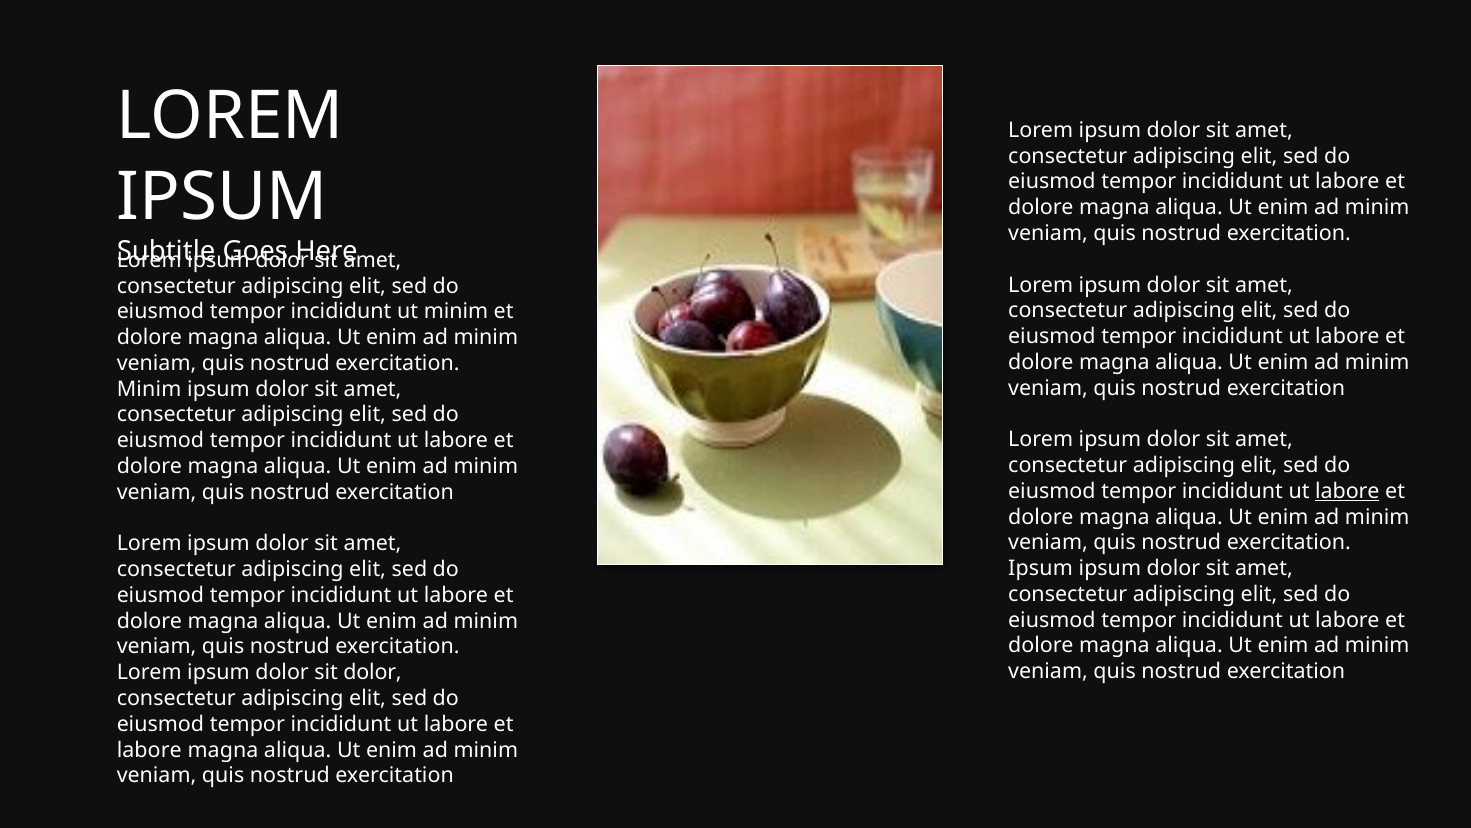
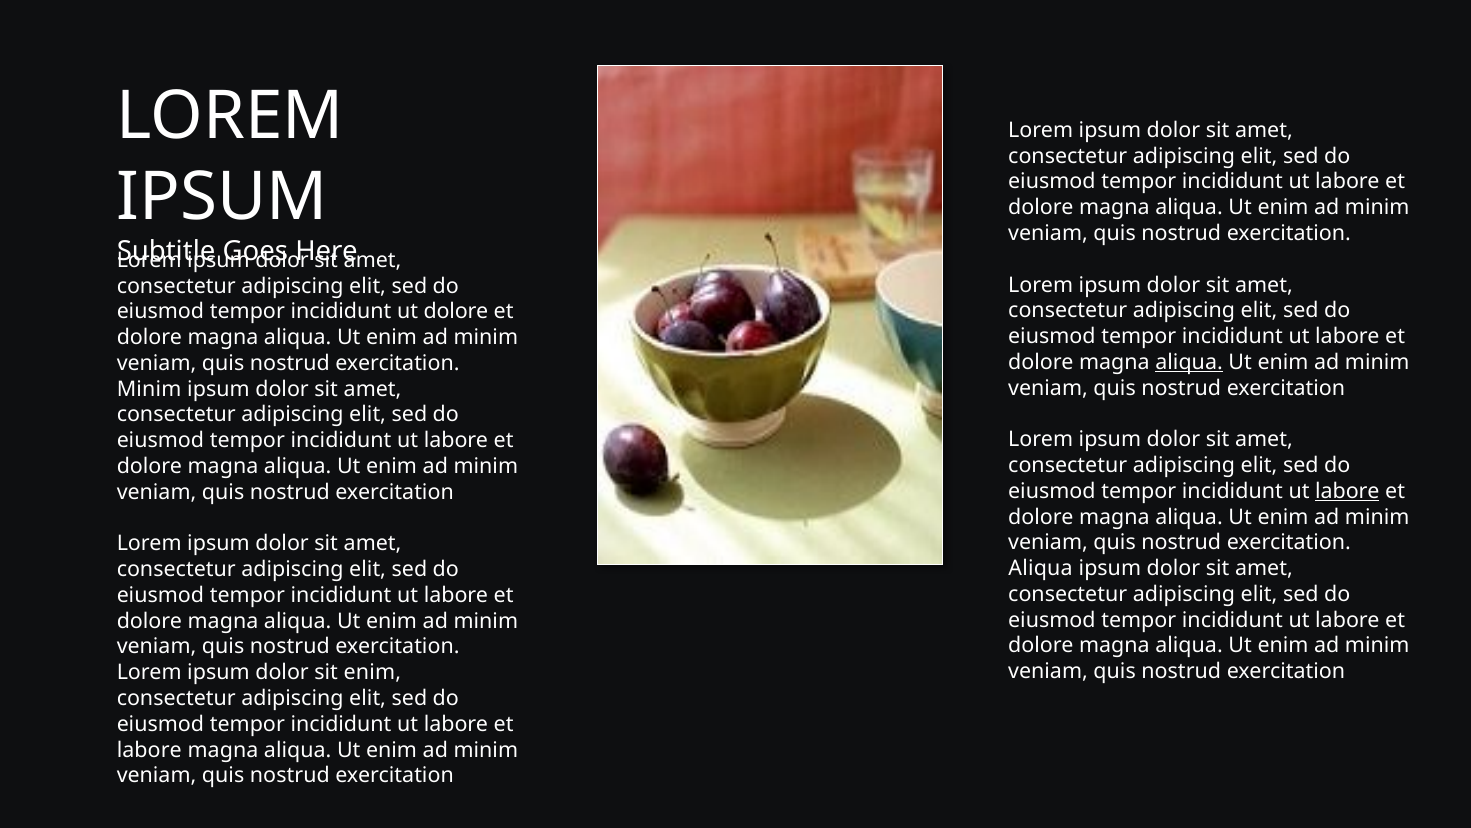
ut minim: minim -> dolore (456, 312)
aliqua underline: none -> present (1189, 362)
Ipsum: Ipsum -> Aliqua (1041, 568)
sit dolor: dolor -> enim (372, 672)
